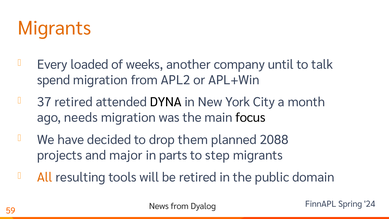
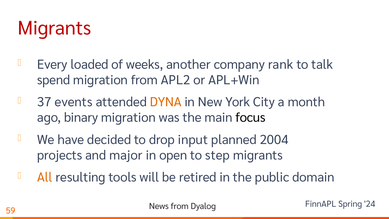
Migrants colour: orange -> red (54, 28)
until: until -> rank (281, 64)
37 retired: retired -> events (74, 102)
DYNA colour: black -> orange (166, 102)
needs: needs -> binary (81, 118)
them: them -> input (193, 140)
2088: 2088 -> 2004 (274, 140)
parts: parts -> open (173, 155)
